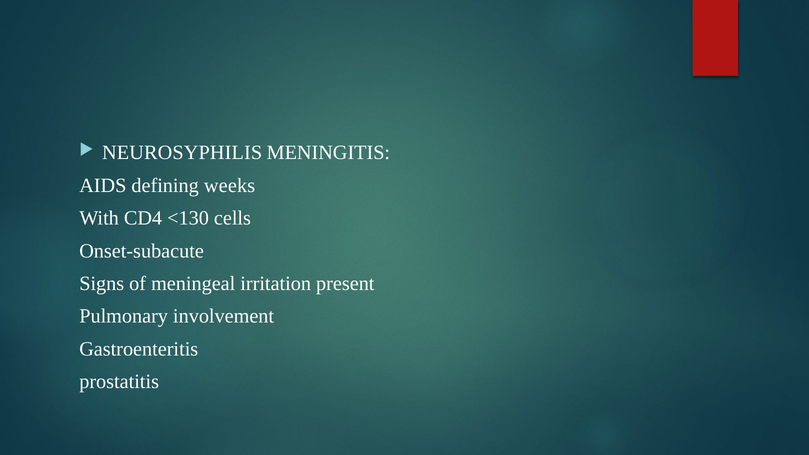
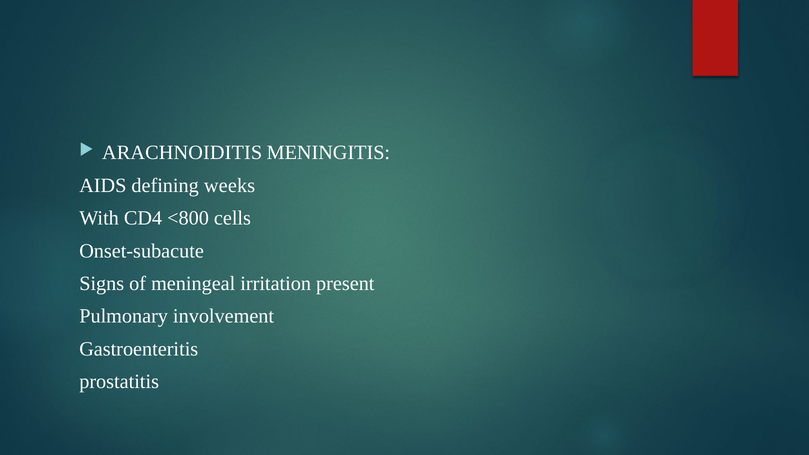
NEUROSYPHILIS: NEUROSYPHILIS -> ARACHNOIDITIS (182, 153)
<130: <130 -> <800 (188, 218)
